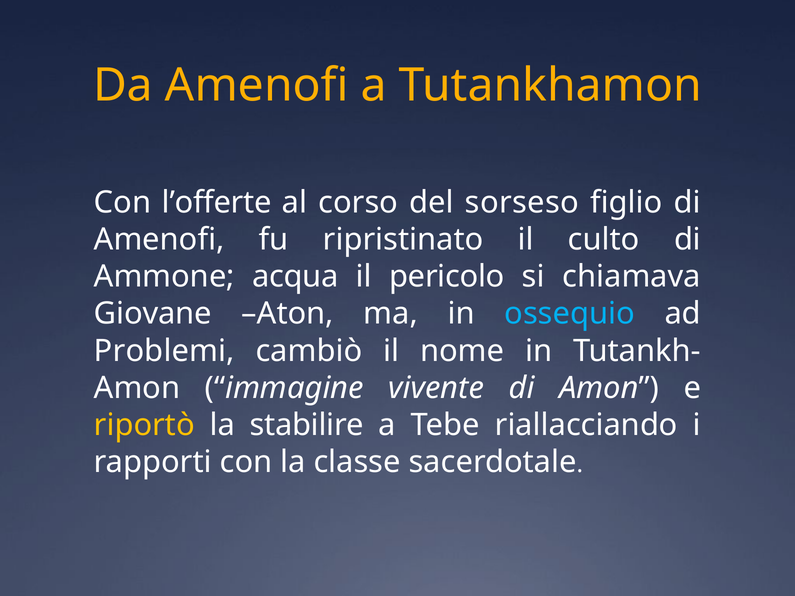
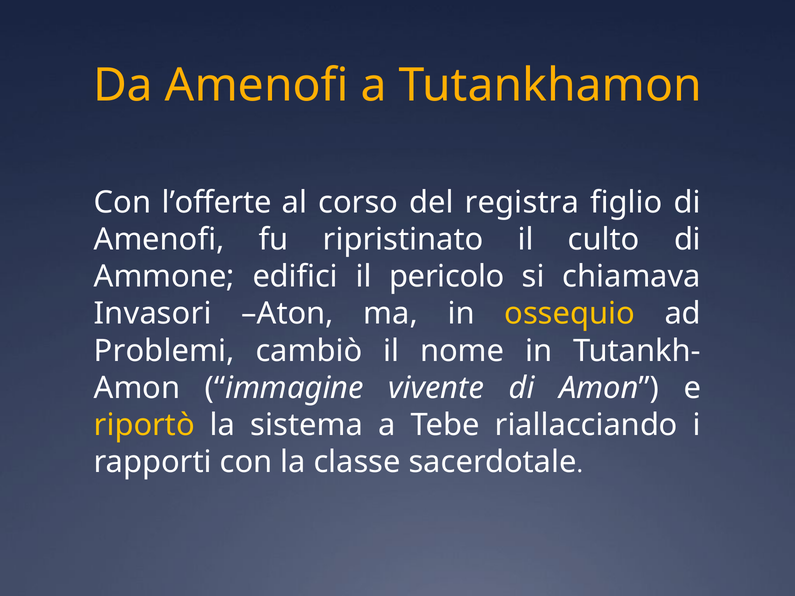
sorseso: sorseso -> registra (522, 202)
acqua: acqua -> edifici (295, 277)
Giovane: Giovane -> Invasori (153, 314)
ossequio colour: light blue -> yellow (570, 314)
stabilire: stabilire -> sistema (307, 425)
